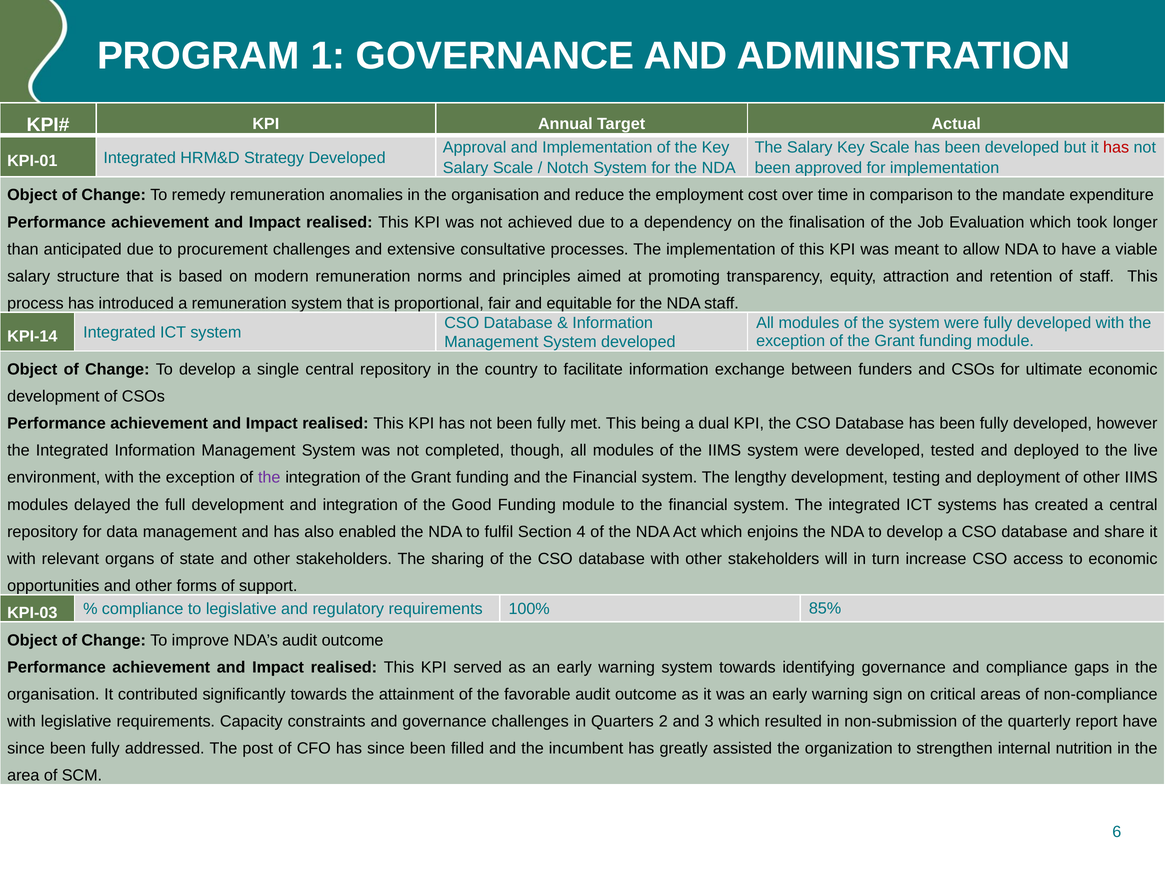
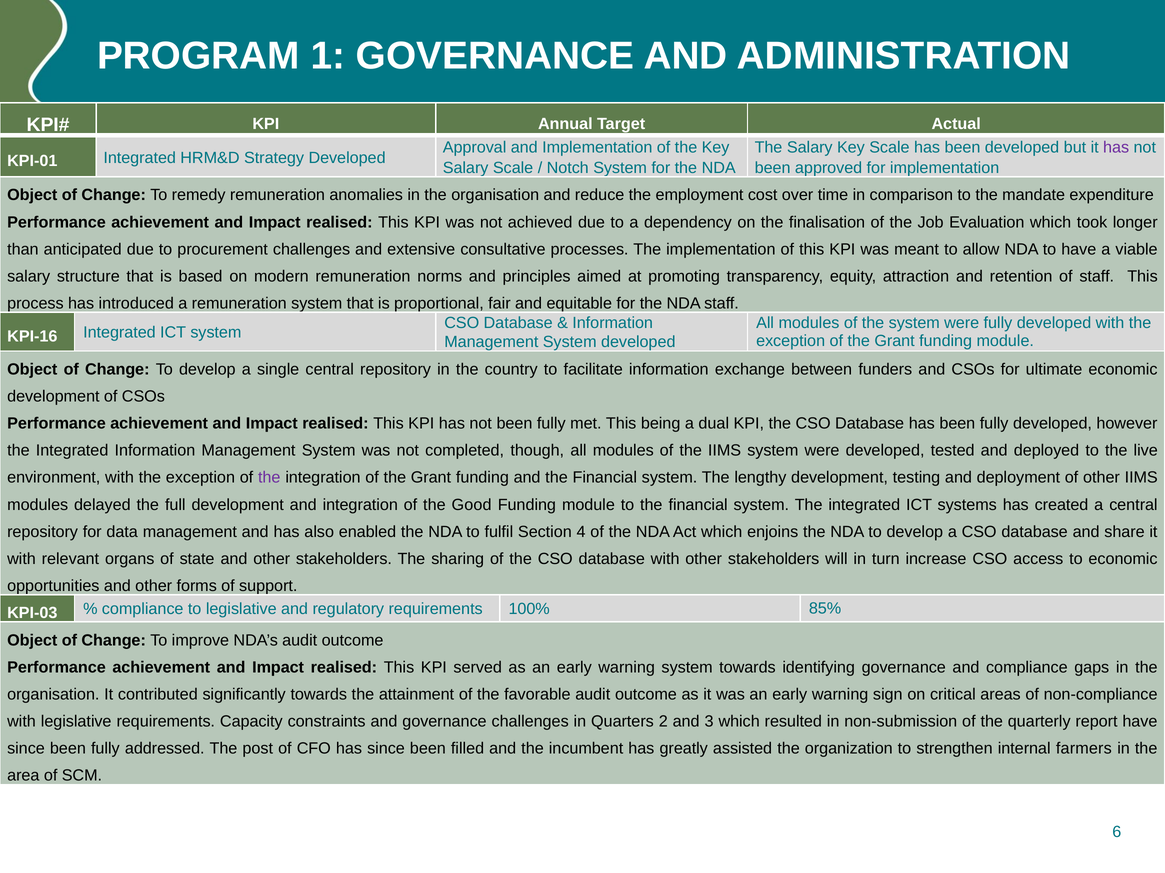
has colour: red -> purple (1116, 147)
KPI-14: KPI-14 -> KPI-16 (32, 337)
nutrition: nutrition -> farmers (1084, 749)
